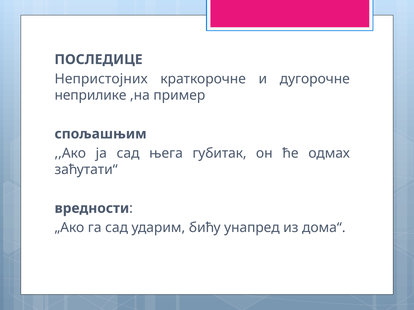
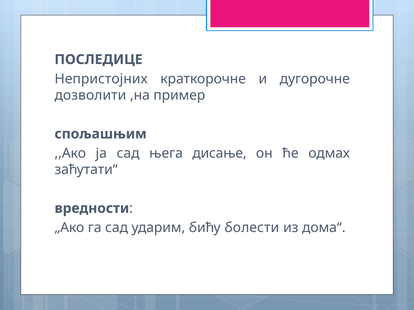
неприлике: неприлике -> дозволити (90, 95)
губитак: губитак -> дисање (219, 153)
унапред: унапред -> болести (252, 228)
